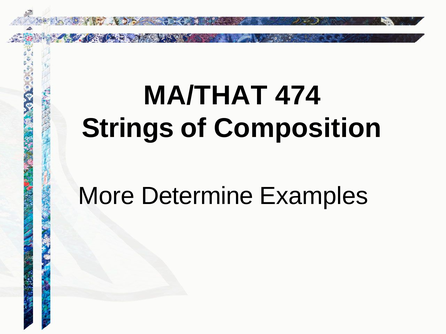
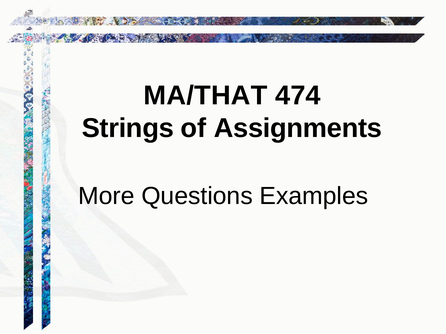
Composition: Composition -> Assignments (298, 128)
Determine: Determine -> Questions (197, 196)
